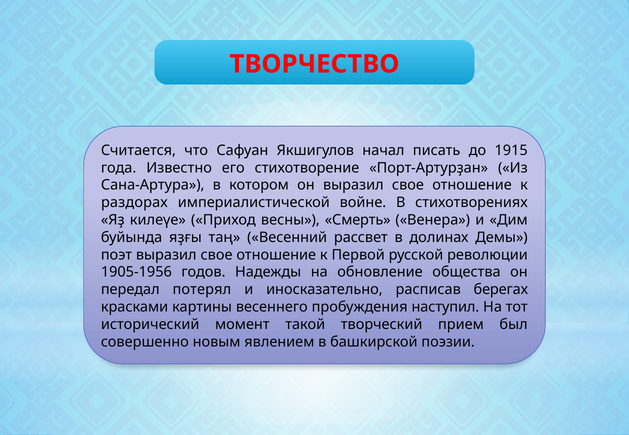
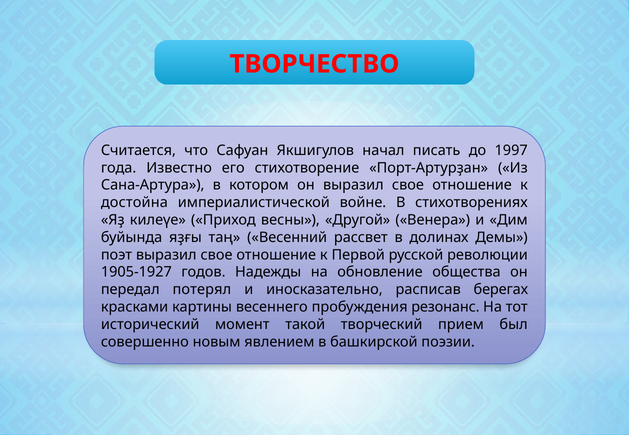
1915: 1915 -> 1997 (511, 150)
раздорах: раздорах -> достойна (134, 203)
Смерть: Смерть -> Другой (358, 220)
1905-1956: 1905-1956 -> 1905-1927 (136, 272)
наступил: наступил -> резонанс (445, 307)
